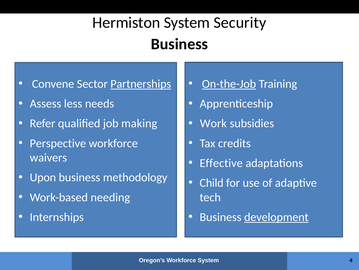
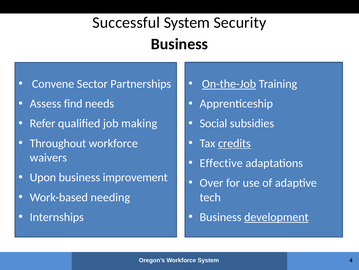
Hermiston: Hermiston -> Successful (126, 23)
Partnerships underline: present -> none (141, 84)
less: less -> find (73, 103)
Work: Work -> Social (213, 123)
Perspective: Perspective -> Throughout (58, 143)
credits underline: none -> present (234, 143)
methodology: methodology -> improvement (135, 177)
Child: Child -> Over (212, 182)
